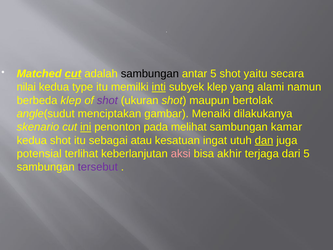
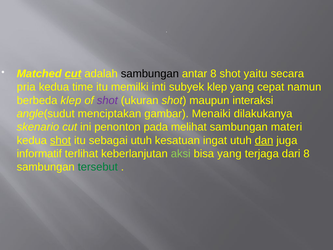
antar 5: 5 -> 8 (213, 74)
nilai: nilai -> pria (26, 87)
type: type -> time (83, 87)
inti underline: present -> none (159, 87)
alami: alami -> cepat (271, 87)
bertolak: bertolak -> interaksi (253, 100)
ini underline: present -> none (86, 127)
kamar: kamar -> materi (286, 127)
shot underline: none -> present (60, 140)
sebagai atau: atau -> utuh (141, 140)
potensial: potensial -> informatif (39, 154)
aksi colour: pink -> light green (181, 154)
bisa akhir: akhir -> yang (229, 154)
dari 5: 5 -> 8 (307, 154)
tersebut colour: purple -> green (98, 167)
